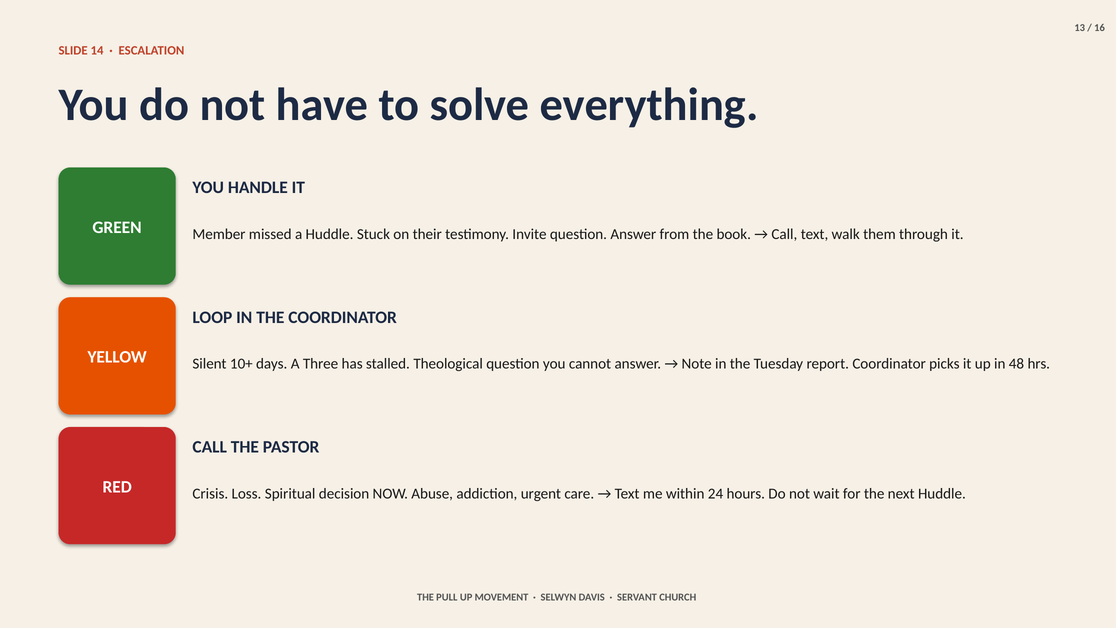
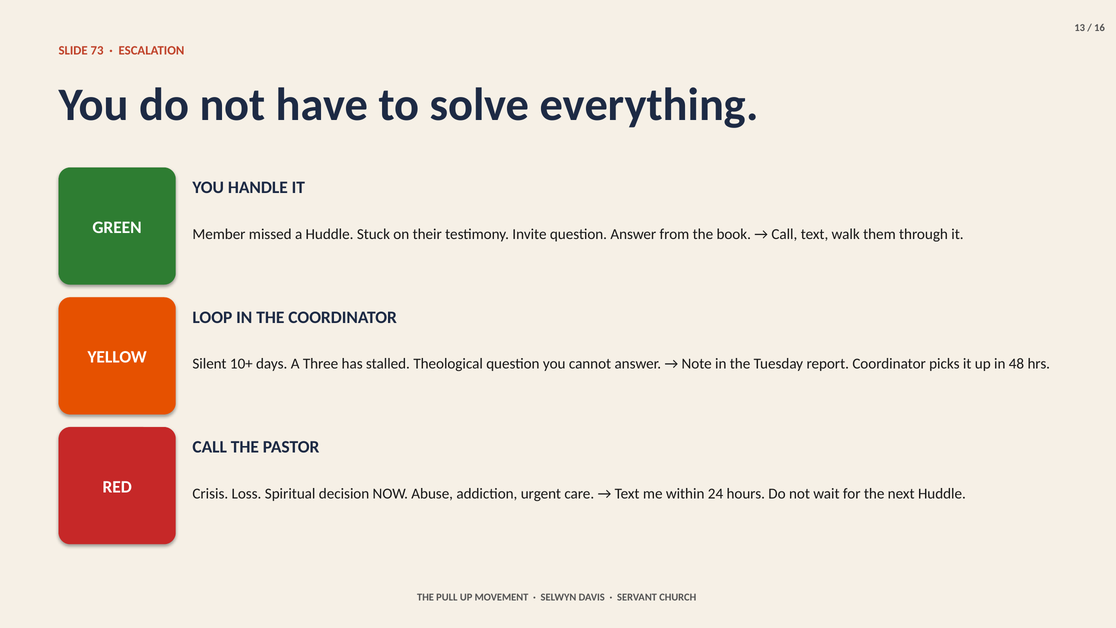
14: 14 -> 73 (97, 50)
